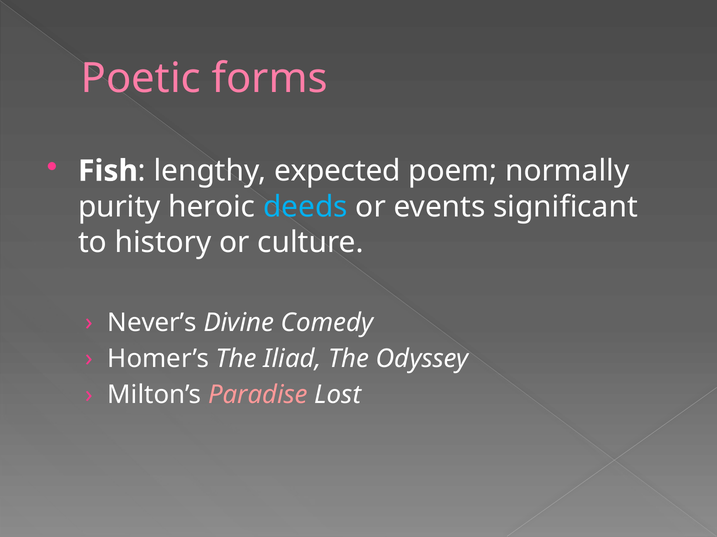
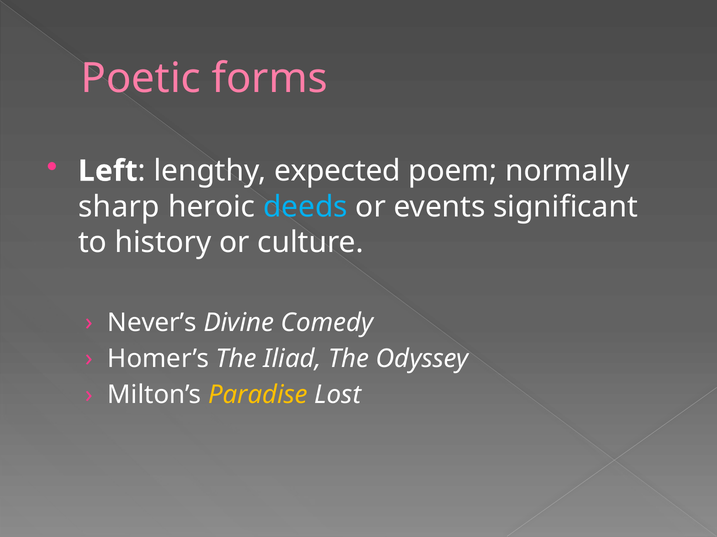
Fish: Fish -> Left (108, 171)
purity: purity -> sharp (119, 207)
Paradise colour: pink -> yellow (258, 395)
